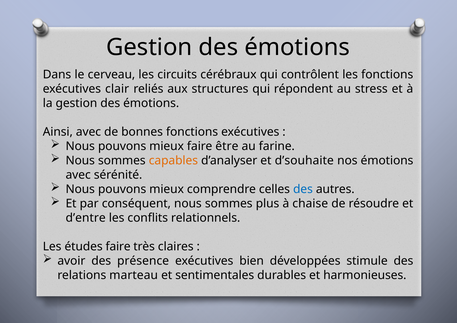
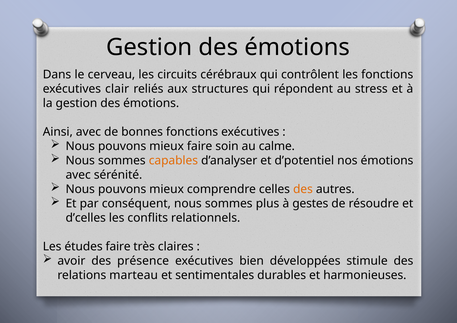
être: être -> soin (227, 146)
farine: farine -> calme (277, 146)
d’souhaite: d’souhaite -> d’potentiel (304, 161)
des colour: blue -> orange (303, 189)
chaise: chaise -> gestes (310, 204)
d’entre: d’entre -> d’celles (86, 218)
